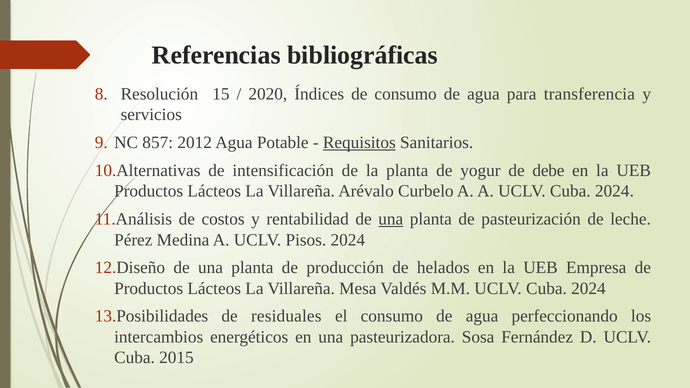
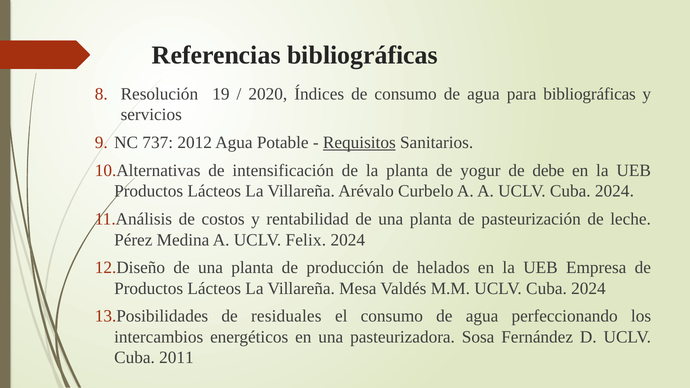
15: 15 -> 19 (221, 94)
para transferencia: transferencia -> bibliográficas (590, 94)
857: 857 -> 737 (158, 143)
una underline: present -> none (391, 219)
Pisos: Pisos -> Felix (306, 240)
2015: 2015 -> 2011 (176, 358)
